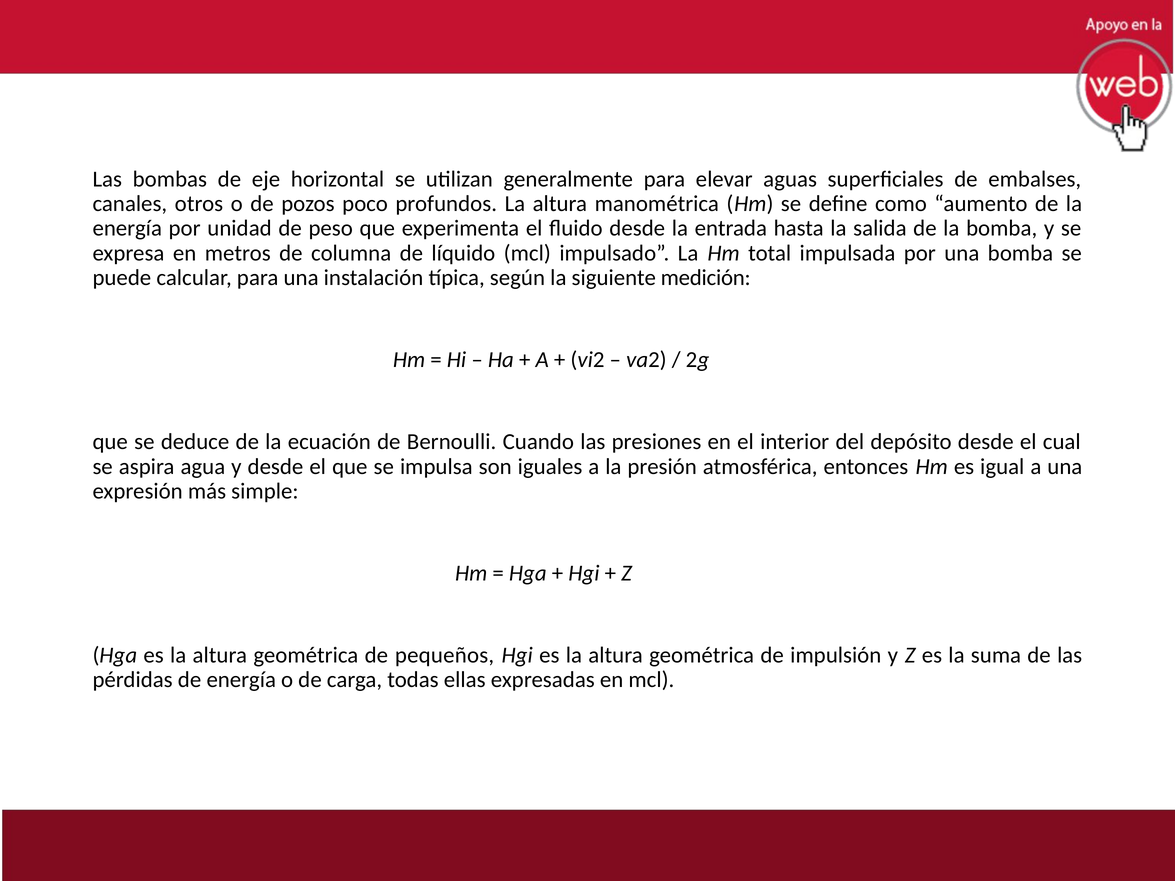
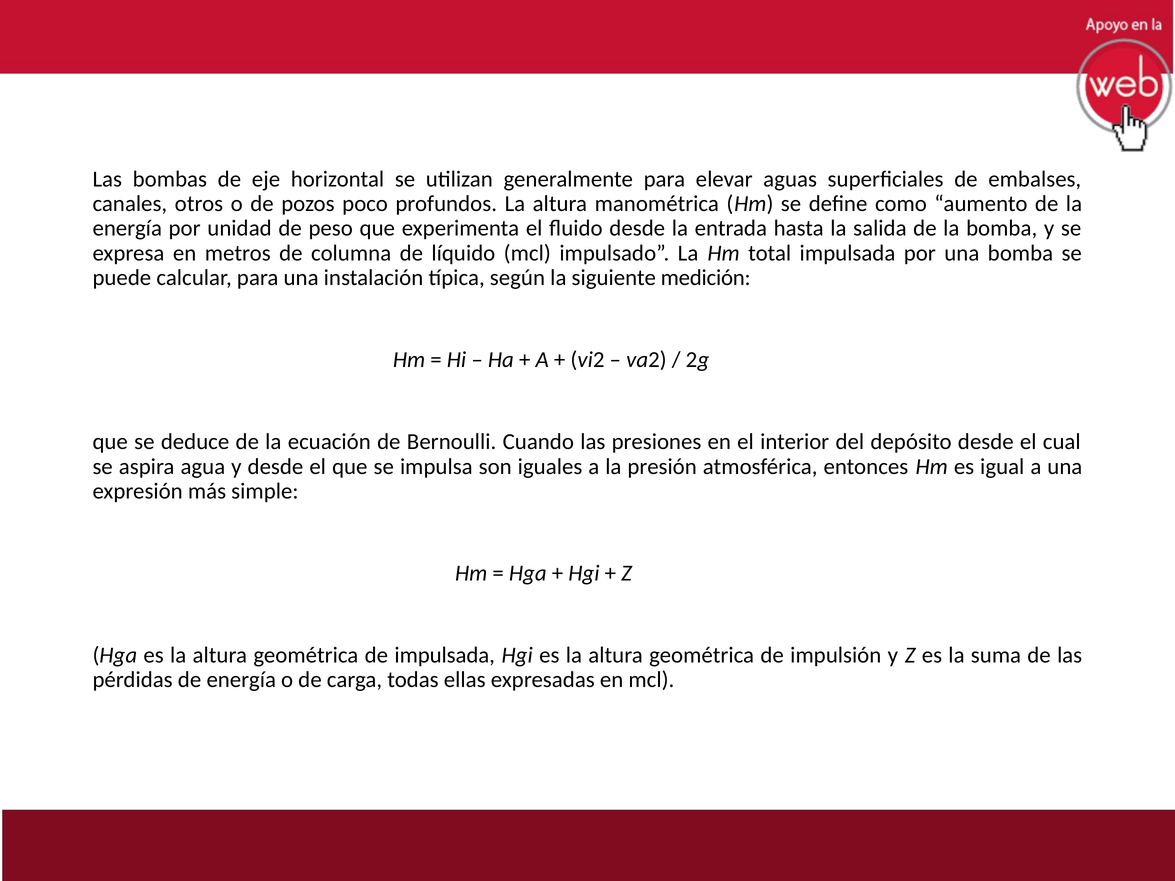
de pequeños: pequeños -> impulsada (445, 655)
